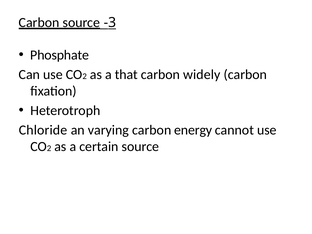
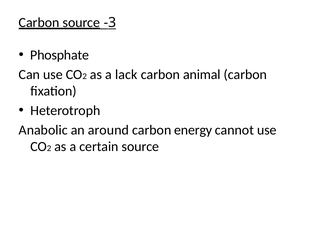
that: that -> lack (126, 74)
widely: widely -> animal (202, 74)
Chloride: Chloride -> Anabolic (43, 130)
varying: varying -> around (108, 130)
